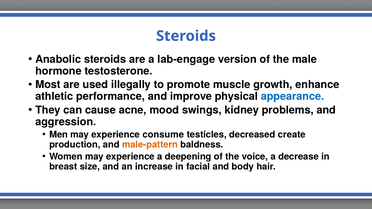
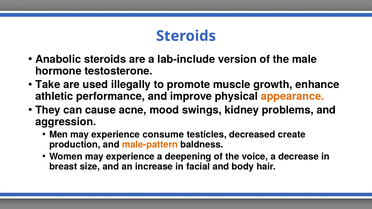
lab-engage: lab-engage -> lab-include (186, 59)
Most: Most -> Take (48, 85)
appearance colour: blue -> orange (292, 96)
